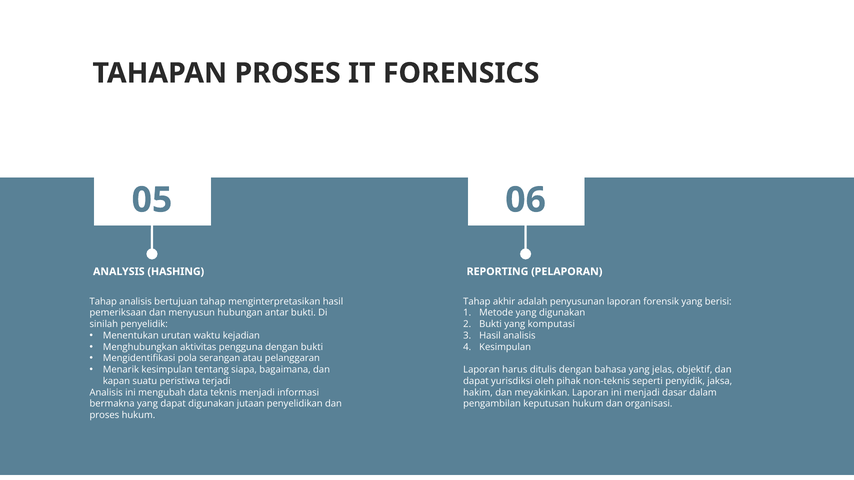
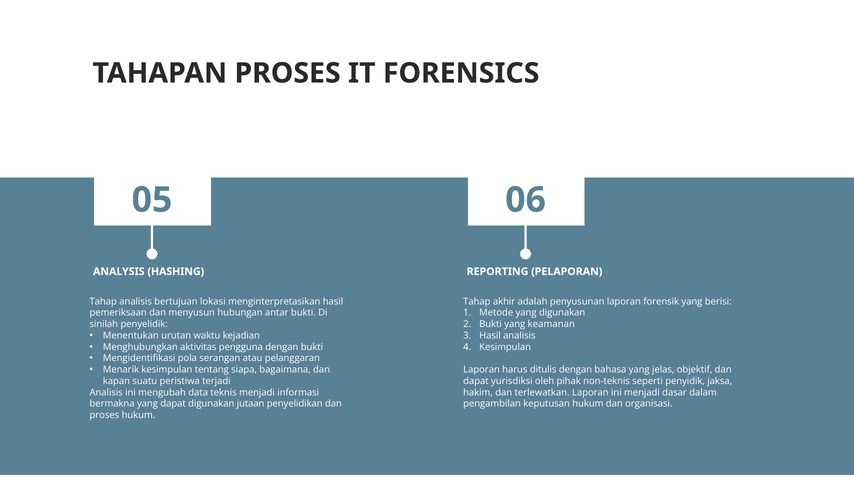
bertujuan tahap: tahap -> lokasi (213, 302)
komputasi: komputasi -> keamanan (551, 324)
meyakinkan: meyakinkan -> terlewatkan (542, 393)
